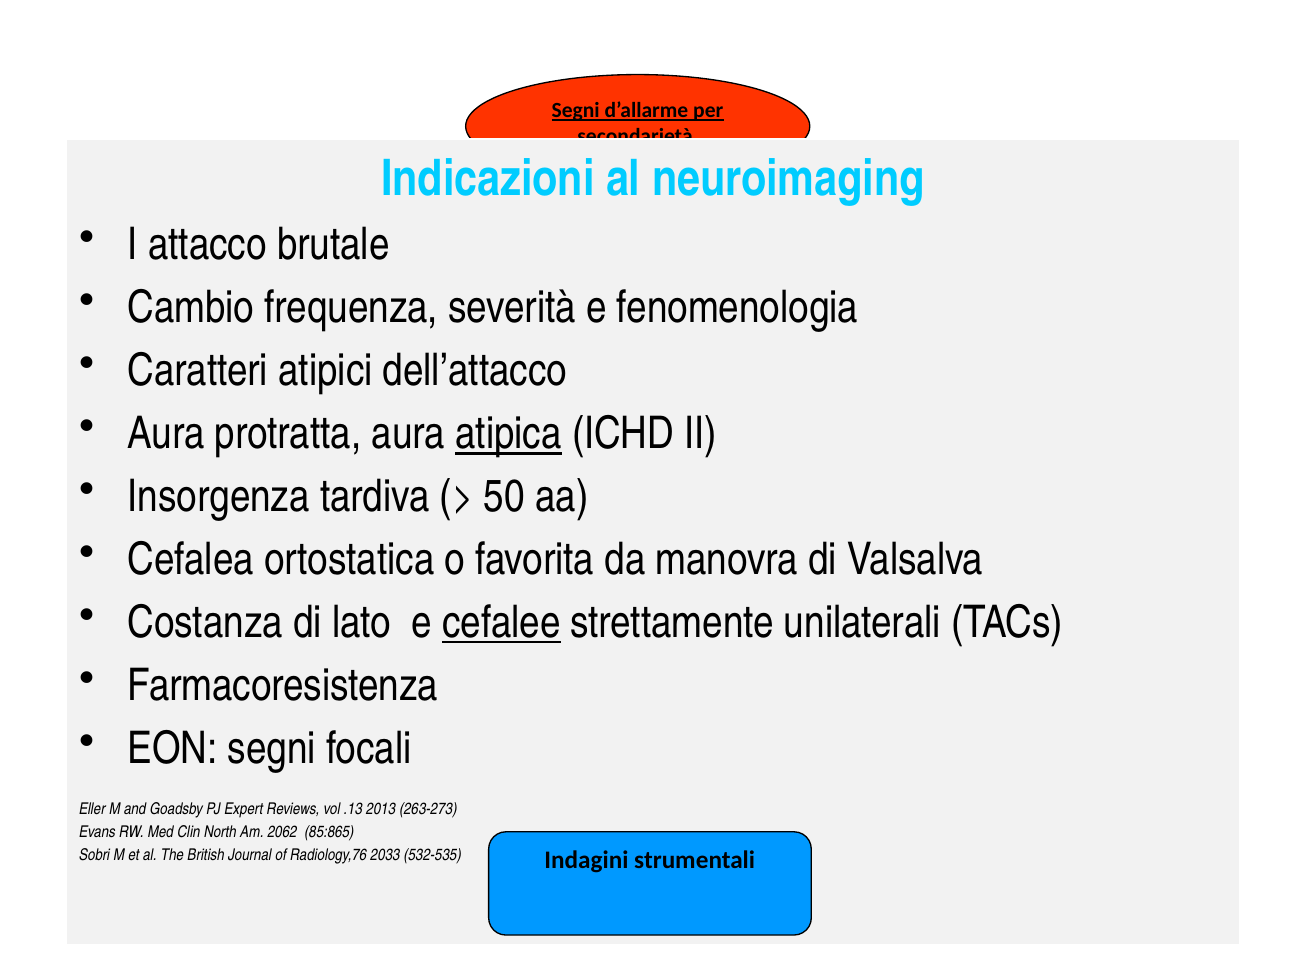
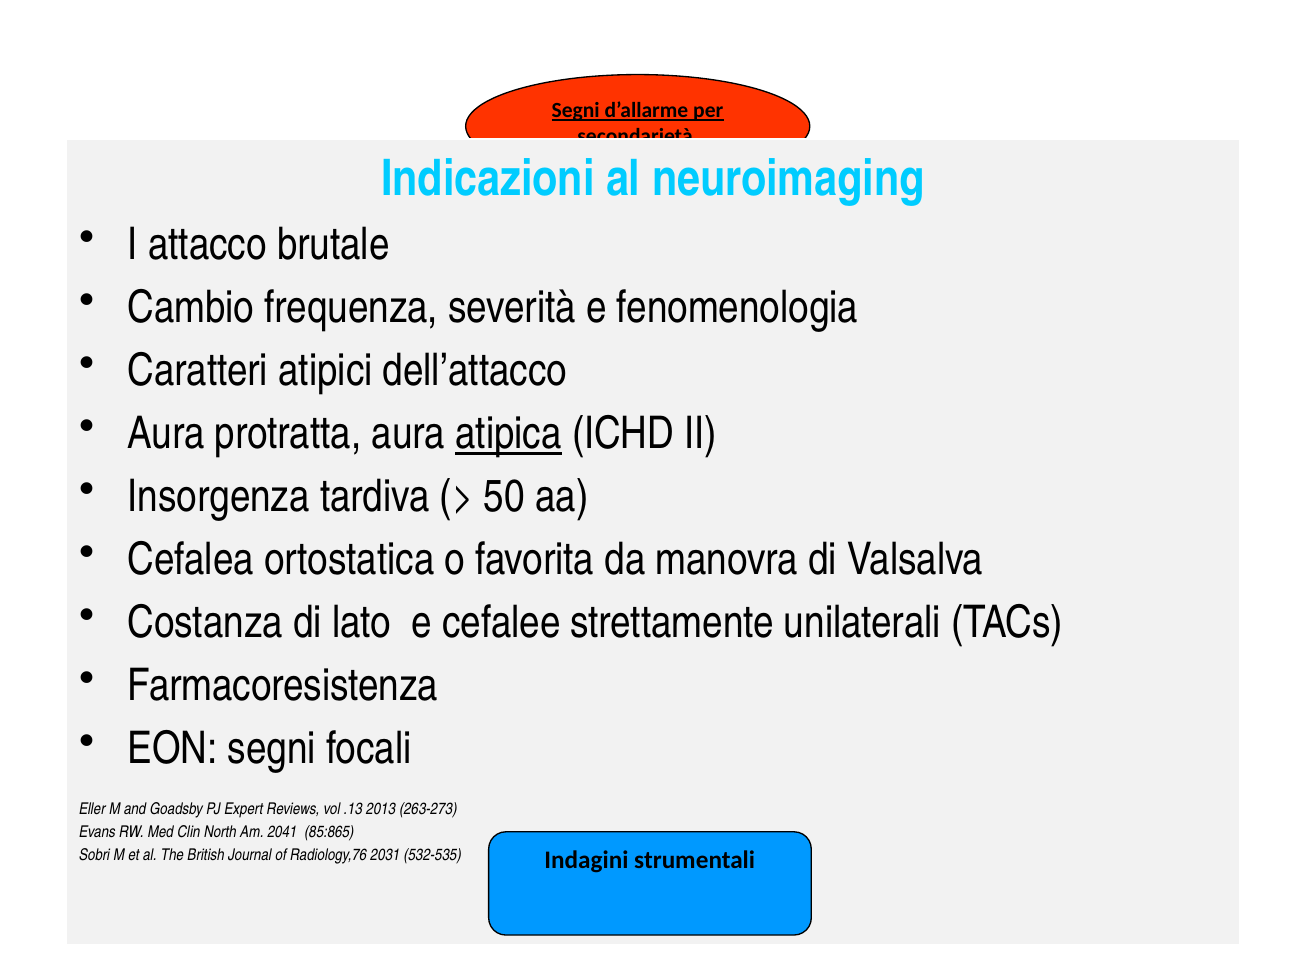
cefalee underline: present -> none (501, 623)
2062: 2062 -> 2041 (282, 832)
2033: 2033 -> 2031 (385, 855)
